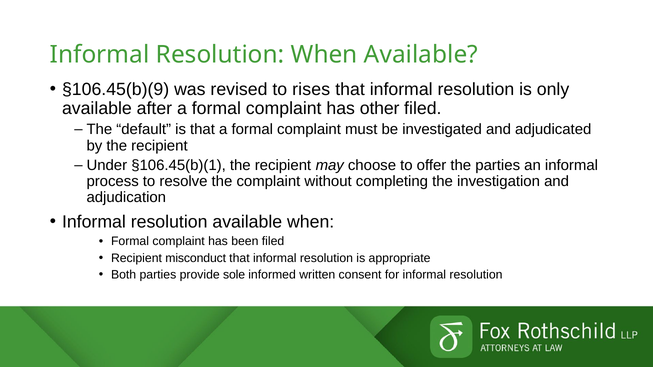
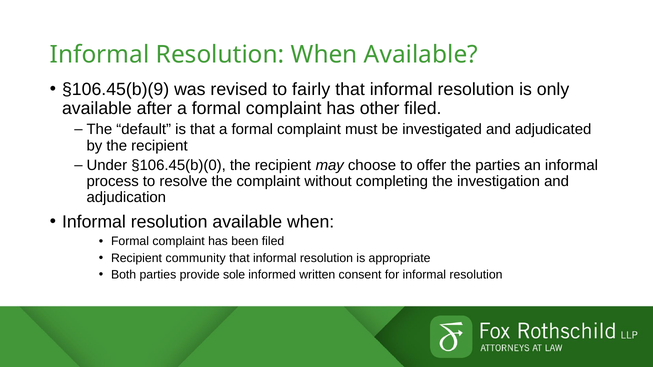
rises: rises -> fairly (311, 89)
§106.45(b)(1: §106.45(b)(1 -> §106.45(b)(0 (179, 165)
misconduct: misconduct -> community (196, 258)
